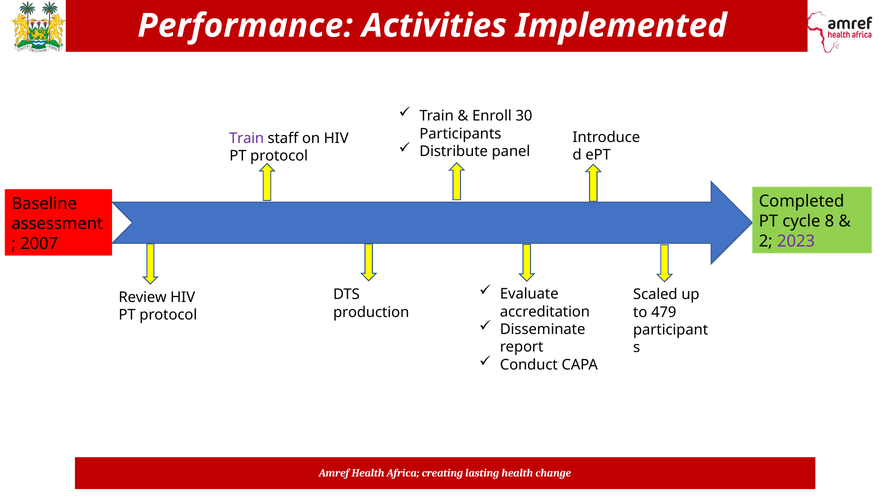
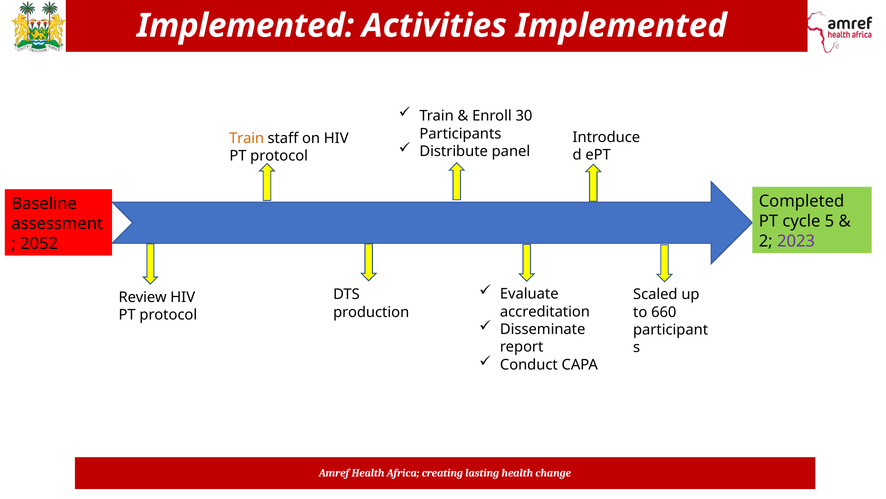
Performance: Performance -> Implemented (245, 26)
Train colour: purple -> orange (247, 138)
8: 8 -> 5 (829, 221)
2007: 2007 -> 2052 (39, 243)
479: 479 -> 660 (664, 312)
